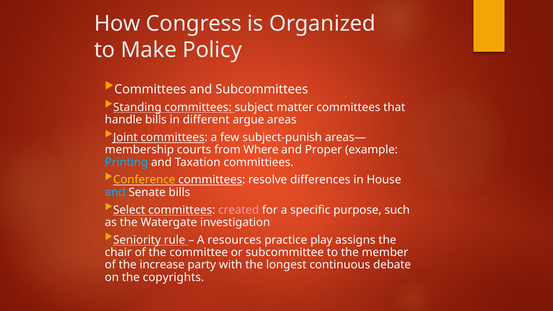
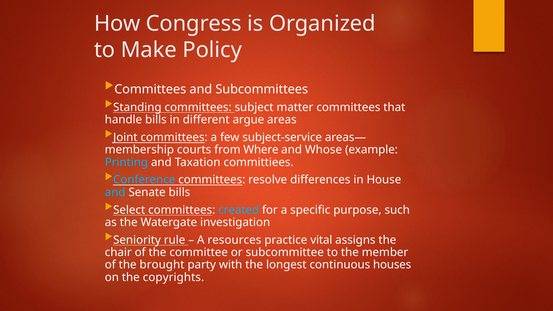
subject-punish: subject-punish -> subject-service (282, 137)
Proper: Proper -> Whose (323, 150)
Conference colour: yellow -> light blue (144, 180)
created colour: pink -> light blue (239, 210)
play: play -> vital (321, 240)
increase: increase -> brought (162, 265)
debate: debate -> houses (392, 265)
